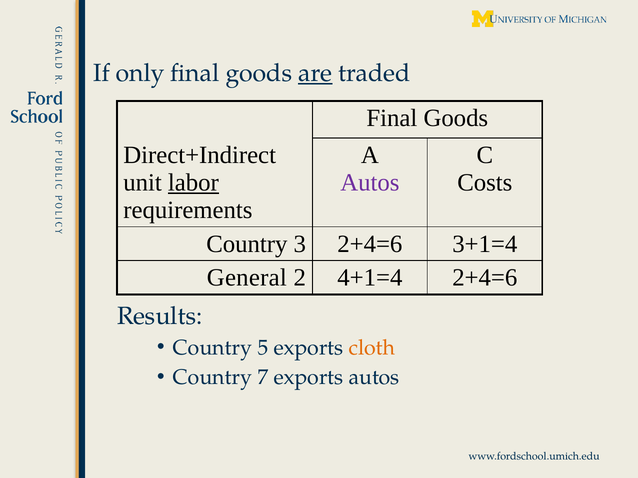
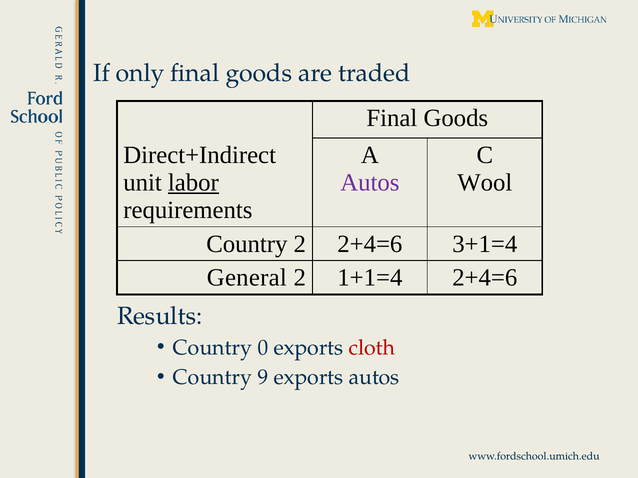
are underline: present -> none (315, 73)
Costs: Costs -> Wool (485, 183)
Country 3: 3 -> 2 (300, 244)
4+1=4: 4+1=4 -> 1+1=4 (370, 278)
5: 5 -> 0 (263, 348)
cloth colour: orange -> red (372, 348)
7: 7 -> 9 (263, 378)
